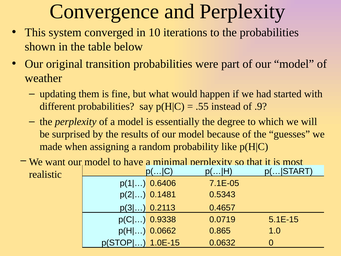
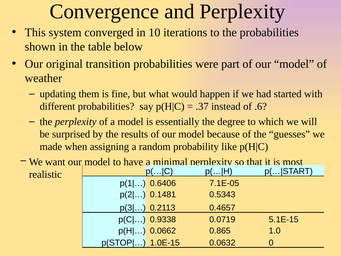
.55: .55 -> .37 (202, 106)
.9: .9 -> .6 (261, 106)
